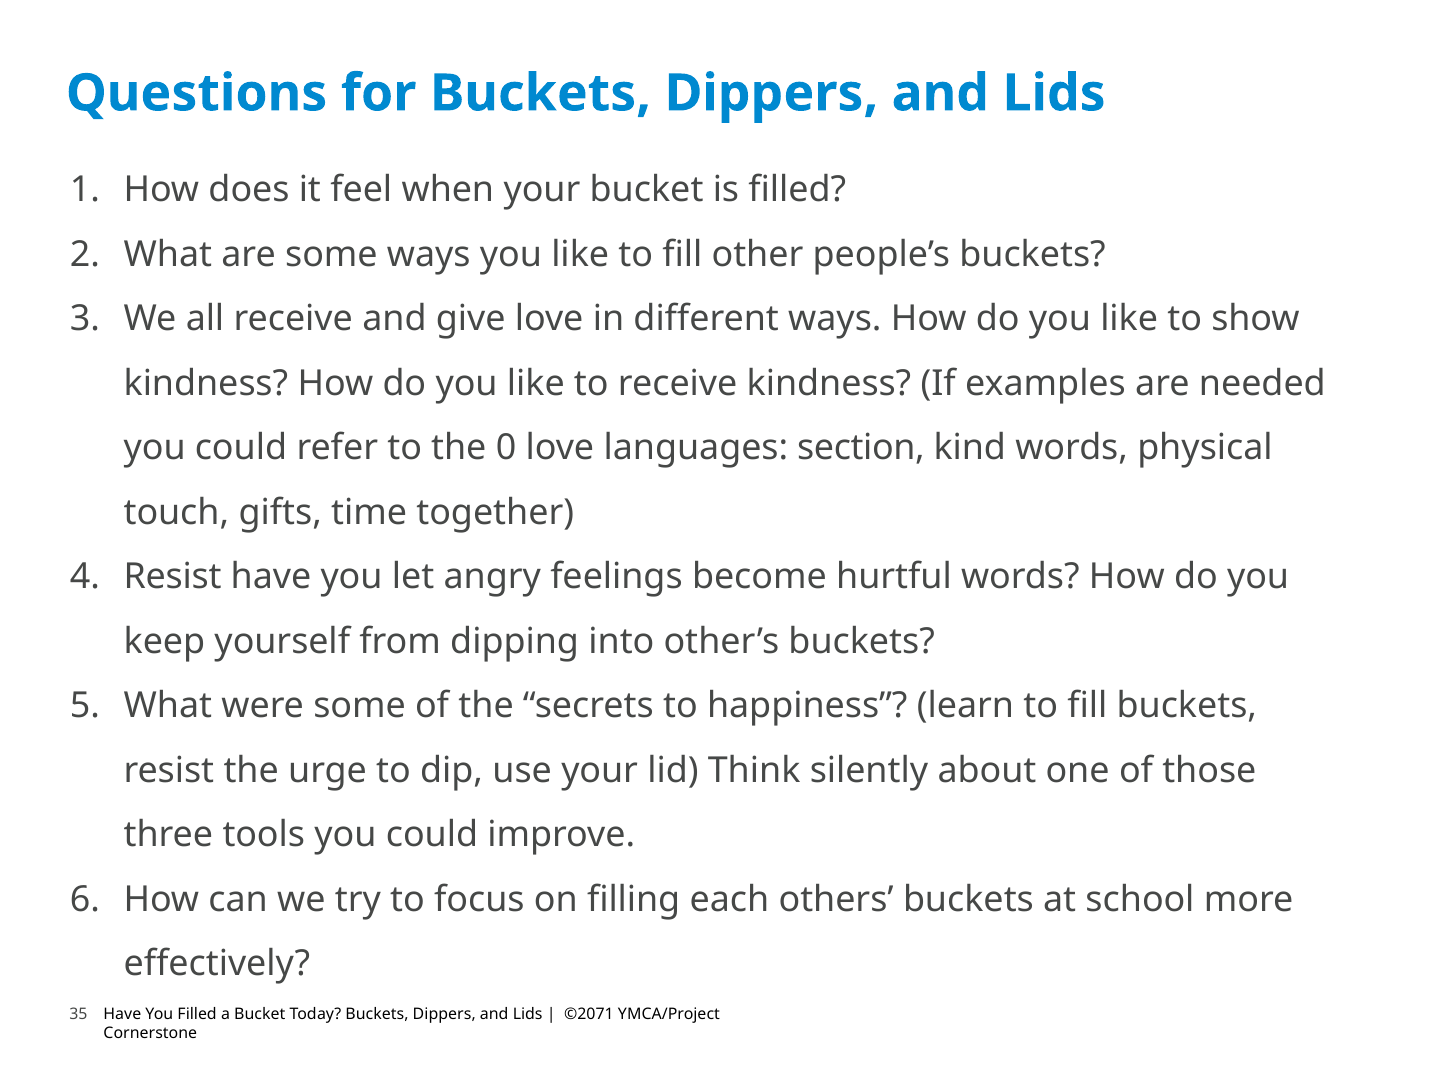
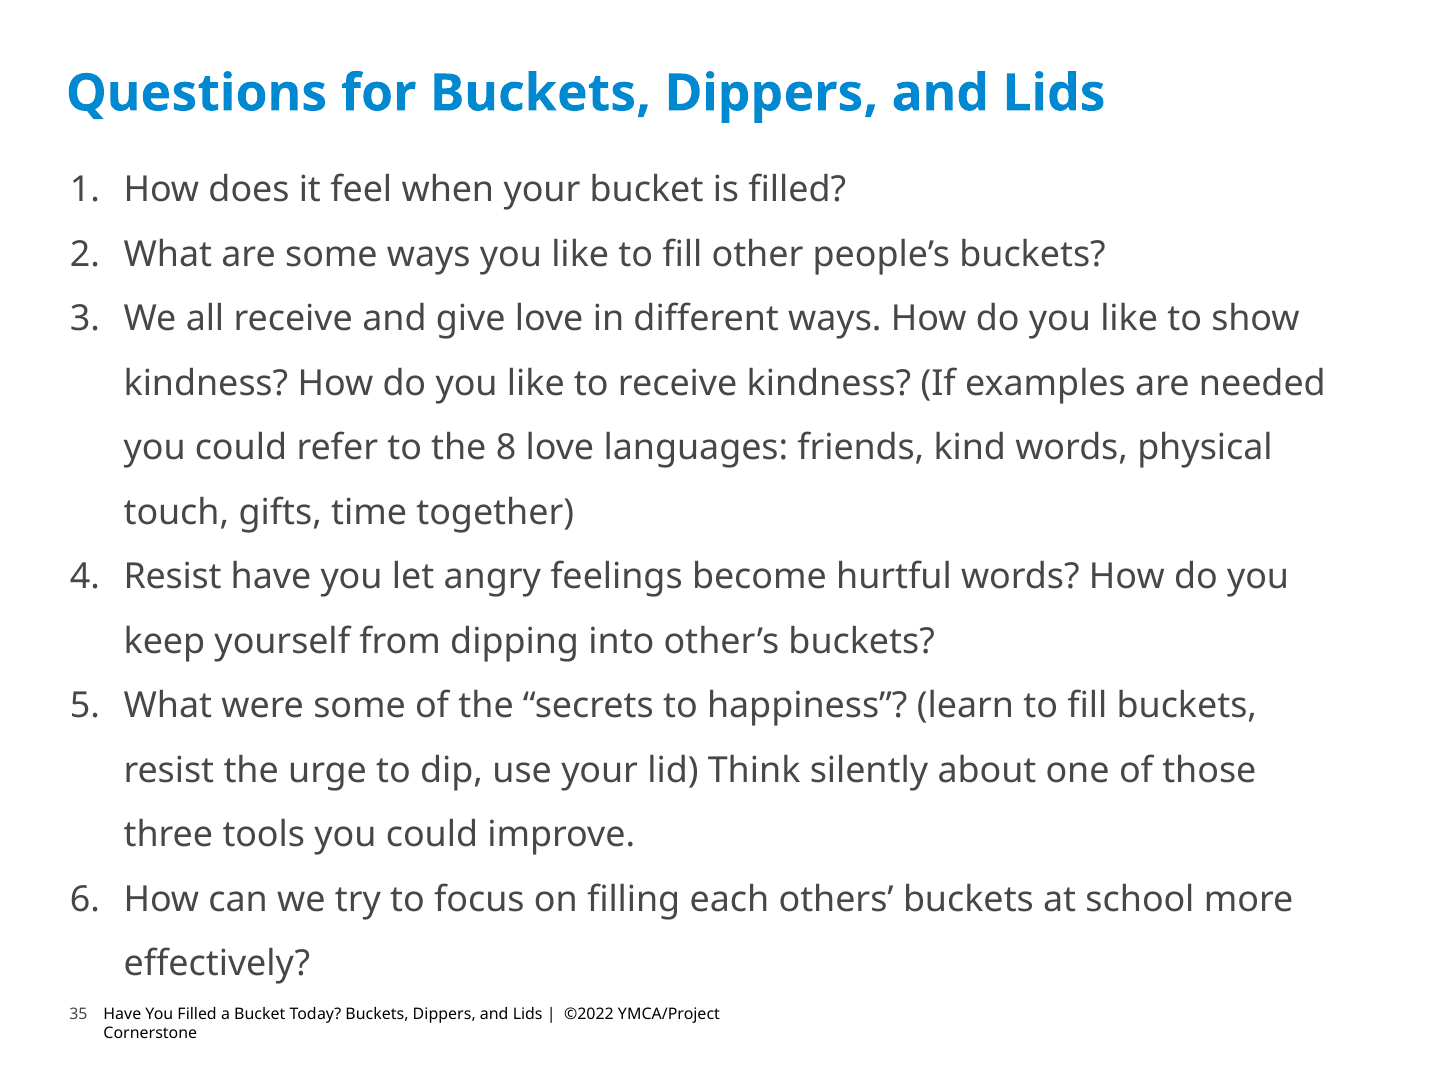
0: 0 -> 8 (506, 448)
section: section -> friends (861, 448)
©2071: ©2071 -> ©2022 (589, 1015)
